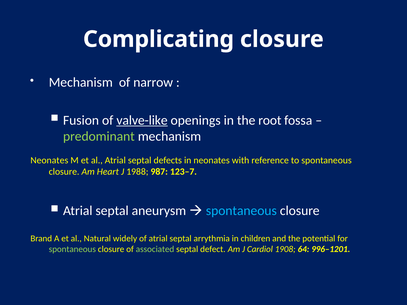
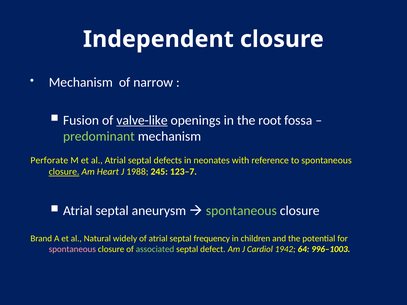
Complicating: Complicating -> Independent (158, 39)
Neonates: Neonates -> Perforate (49, 160)
closure underline: none -> present (64, 172)
987: 987 -> 245 (159, 172)
spontaneous colour: light blue -> light green (241, 211)
arrythmia: arrythmia -> frequency (212, 239)
spontaneous colour: light green -> pink (72, 250)
1908: 1908 -> 1942 (285, 250)
996–1201: 996–1201 -> 996–1003 (331, 250)
